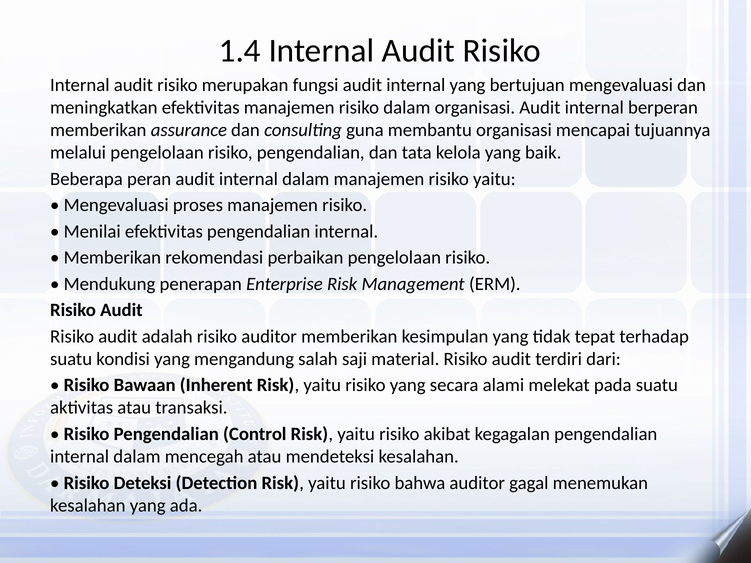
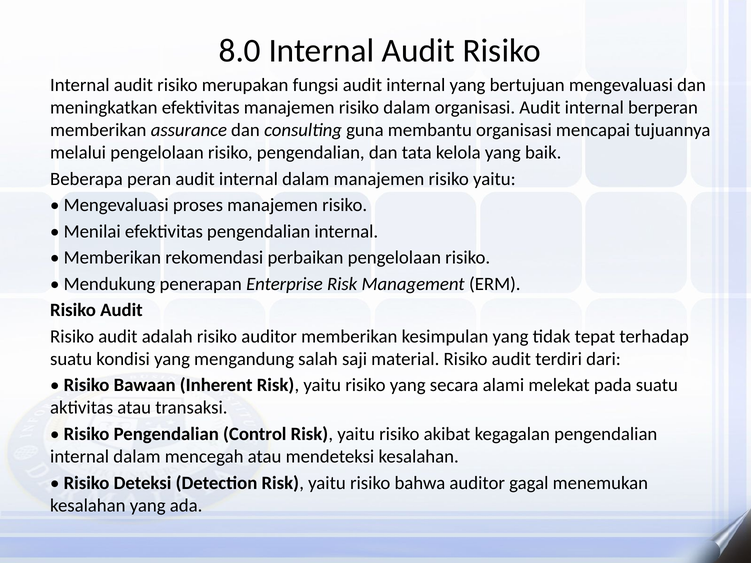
1.4: 1.4 -> 8.0 (240, 51)
